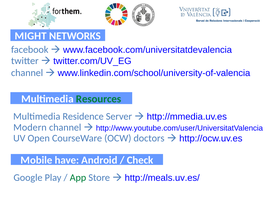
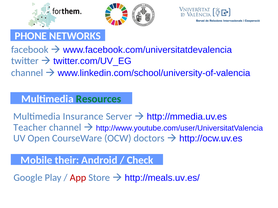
MIGHT: MIGHT -> PHONE (31, 36)
Residence: Residence -> Insurance (83, 117)
Modern: Modern -> Teacher (30, 128)
have: have -> their (67, 161)
App colour: green -> red (78, 178)
